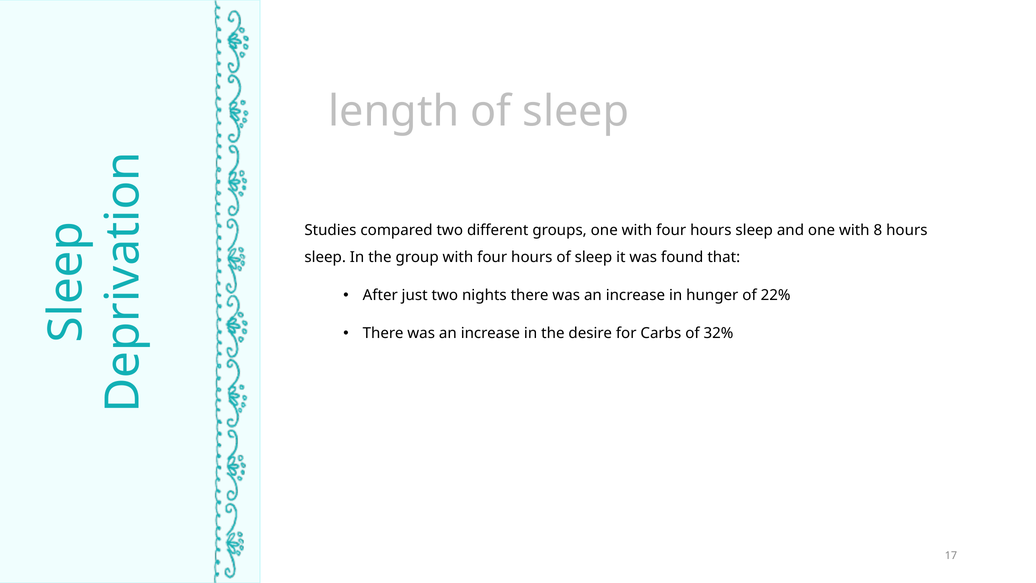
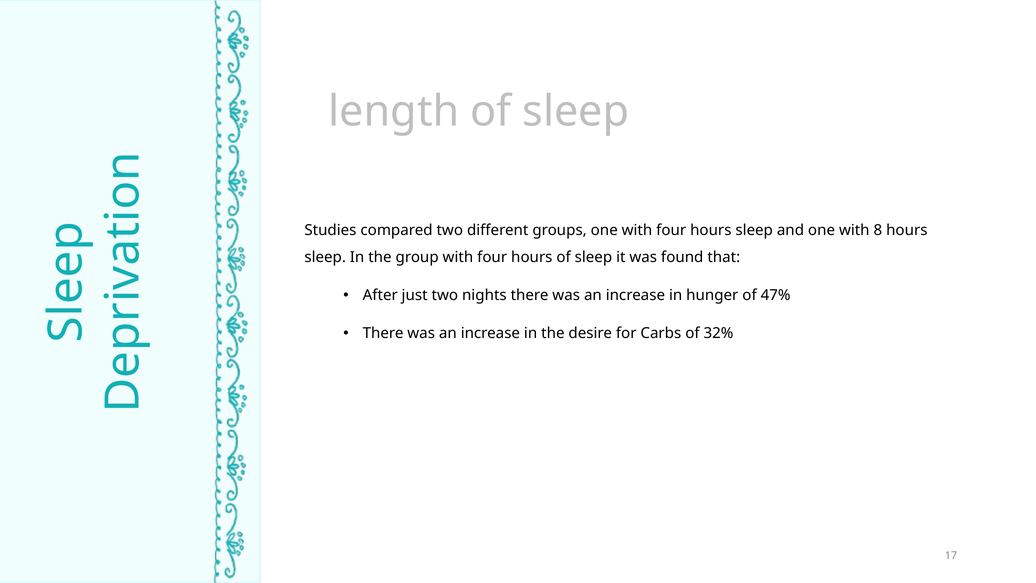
22%: 22% -> 47% (776, 295)
